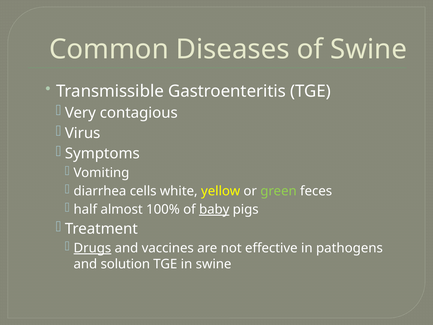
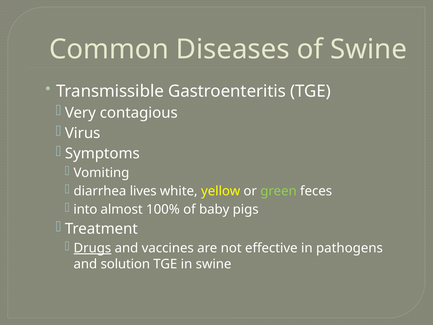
cells: cells -> lives (143, 191)
half: half -> into (85, 209)
baby underline: present -> none (214, 209)
